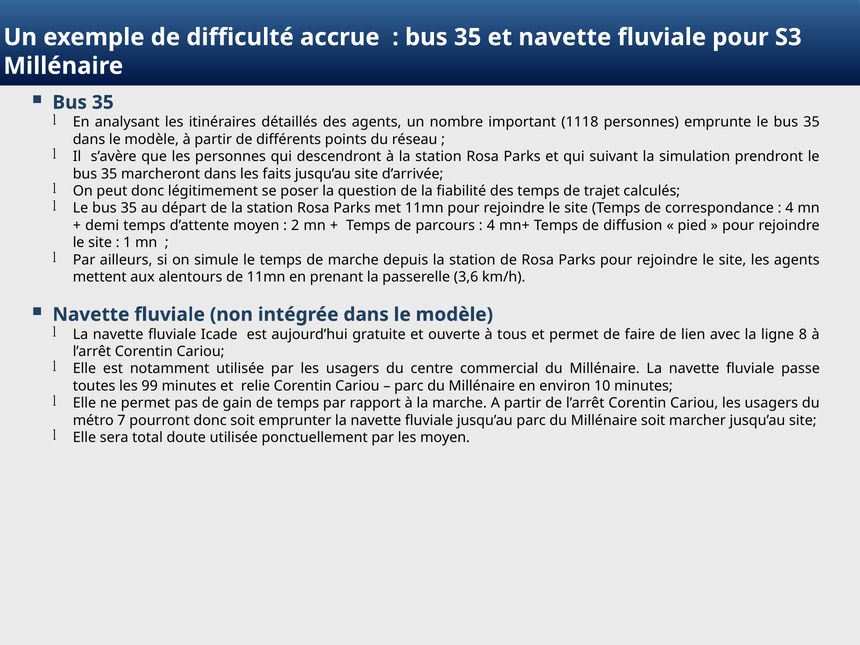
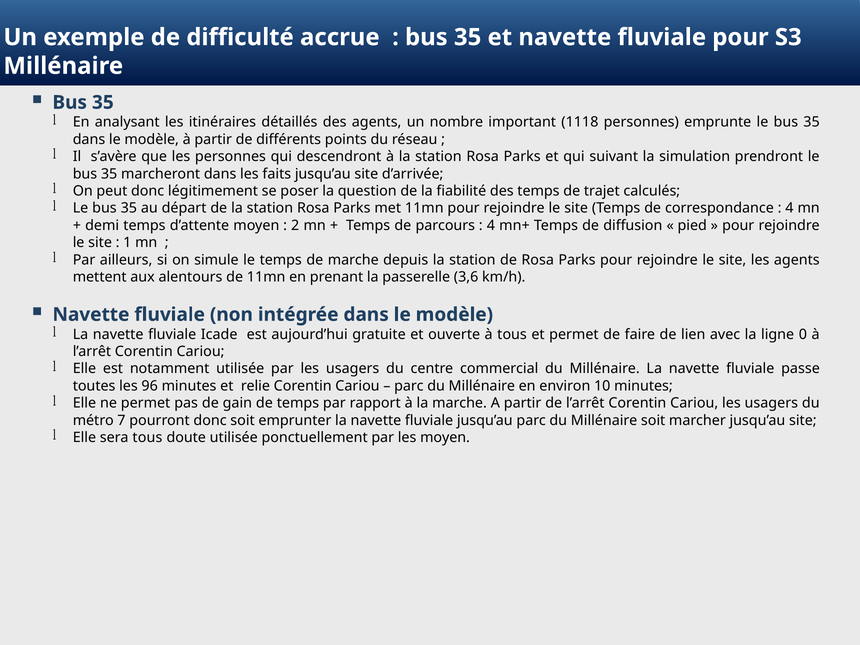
8: 8 -> 0 (803, 334)
99: 99 -> 96 (150, 386)
sera total: total -> tous (147, 437)
